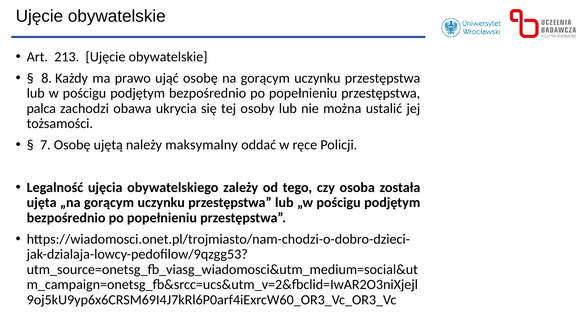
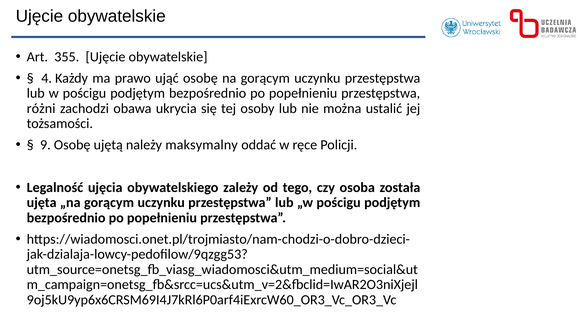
213: 213 -> 355 (67, 57)
8: 8 -> 4 (47, 78)
palca: palca -> różni (41, 108)
7: 7 -> 9 (45, 145)
